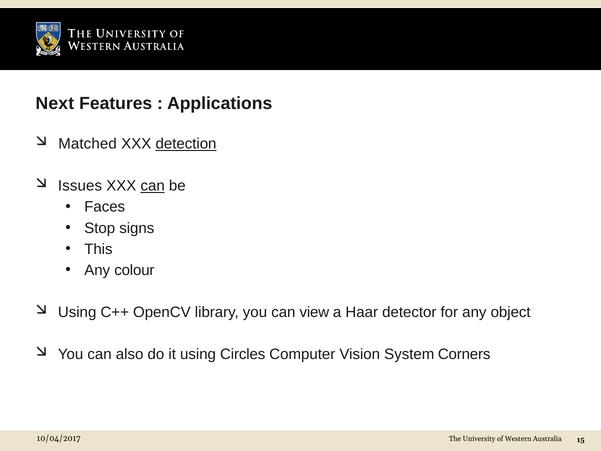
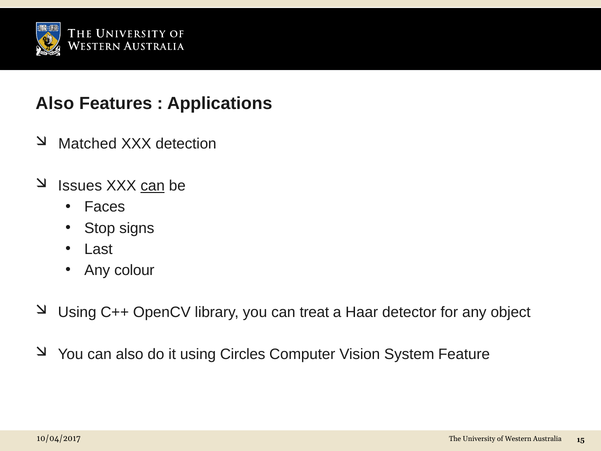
Next: Next -> Also (55, 104)
detection underline: present -> none (186, 144)
This: This -> Last (98, 249)
view: view -> treat (314, 312)
Corners: Corners -> Feature (464, 354)
